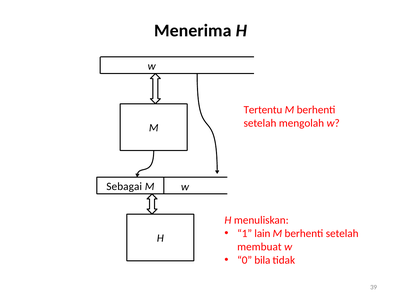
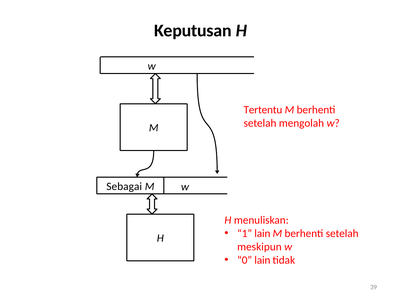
Menerima: Menerima -> Keputusan (193, 31)
membuat: membuat -> meskipun (259, 247)
0 bila: bila -> lain (262, 260)
